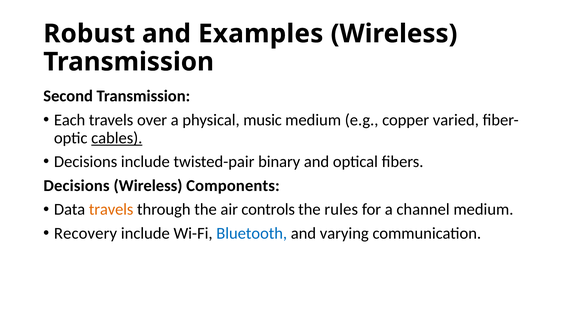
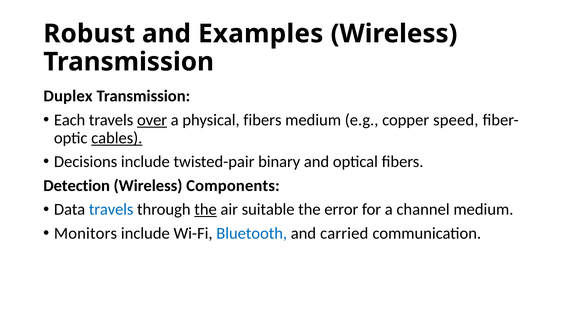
Second: Second -> Duplex (68, 96)
over underline: none -> present (152, 120)
physical music: music -> fibers (262, 120)
varied: varied -> speed (456, 120)
Decisions: Decisions -> Detection (77, 185)
travels colour: orange -> blue (111, 209)
the underline: none -> present (206, 209)
controls: controls -> suitable (268, 209)
rules: rules -> error (341, 209)
Recovery: Recovery -> Monitors (86, 233)
varying: varying -> carried (344, 233)
